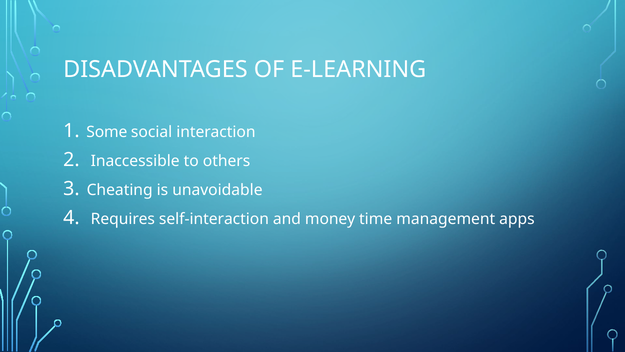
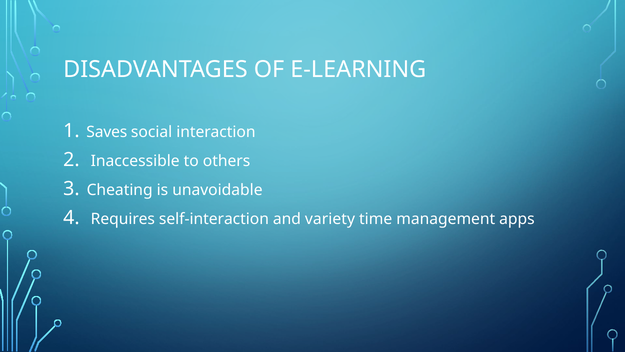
Some: Some -> Saves (107, 132)
money: money -> variety (330, 219)
